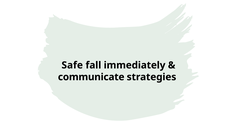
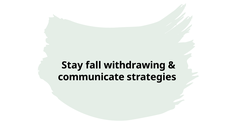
Safe: Safe -> Stay (72, 65)
immediately: immediately -> withdrawing (135, 65)
